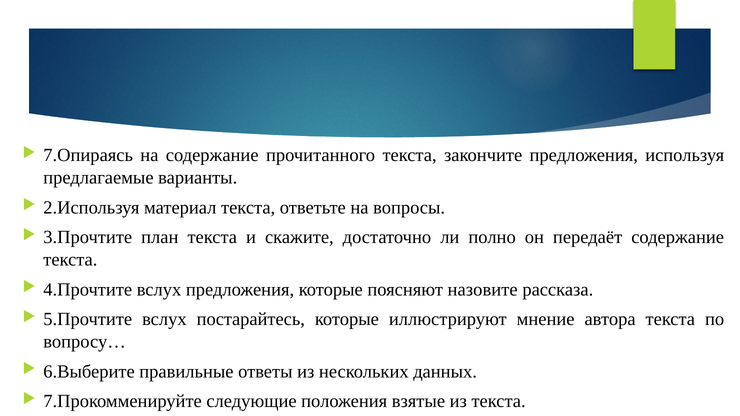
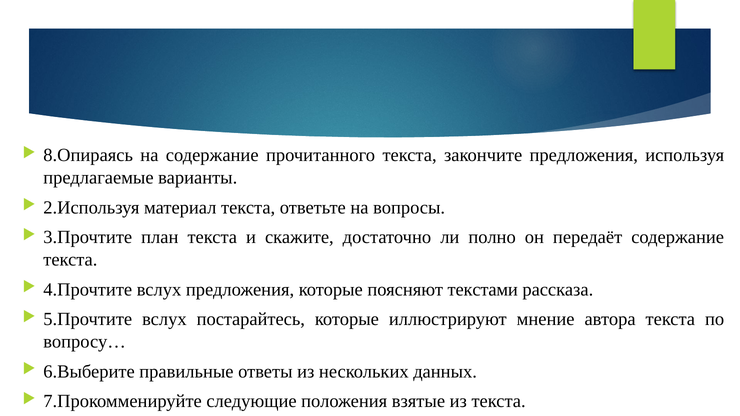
7.Опираясь: 7.Опираясь -> 8.Опираясь (88, 155)
назовите: назовите -> текстами (483, 290)
